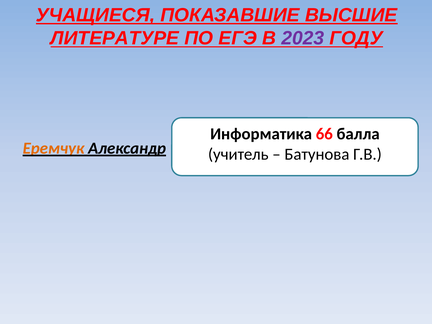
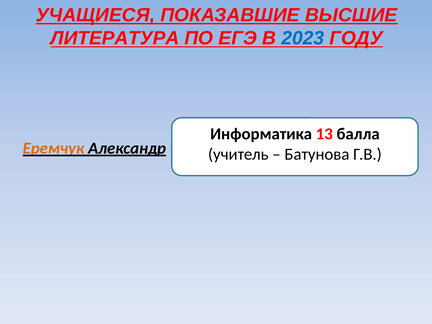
ЛИТЕРАТУРЕ: ЛИТЕРАТУРЕ -> ЛИТЕРАТУРА (115, 38)
2023 colour: purple -> blue (303, 38)
66: 66 -> 13 (324, 134)
